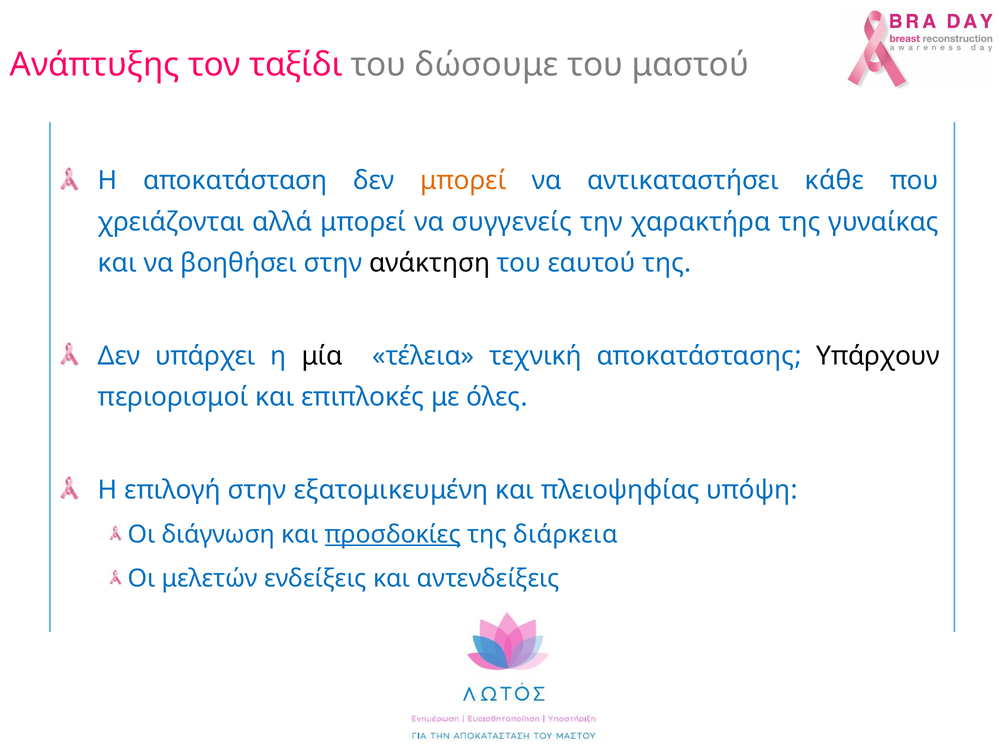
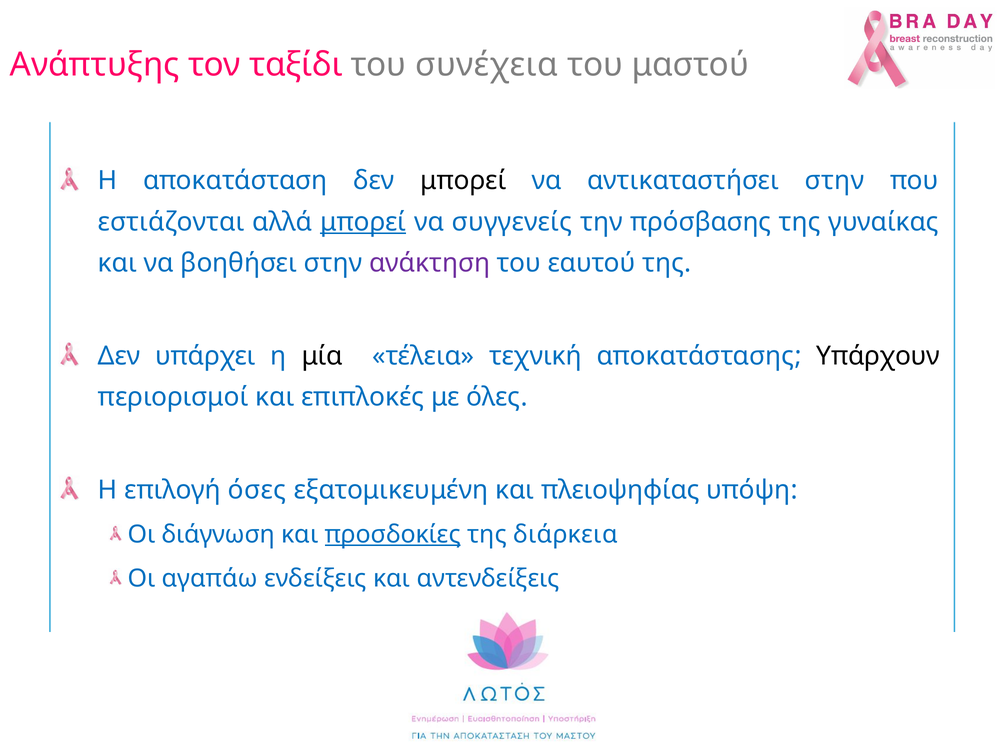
δώσουμε: δώσουμε -> συνέχεια (487, 65)
μπορεί colour: orange -> black (463, 181)
αντικαταστήσει κάθε: κάθε -> στην (834, 181)
χρειάζονται: χρειάζονται -> εστιάζονται (171, 222)
μπορεί underline: none -> present (363, 222)
χαρακτήρα: χαρακτήρα -> πρόσβασης (701, 222)
ανάκτηση colour: black -> purple (430, 263)
επιλογή στην: στην -> όσες (257, 490)
μελετών: μελετών -> αγαπάω (210, 579)
